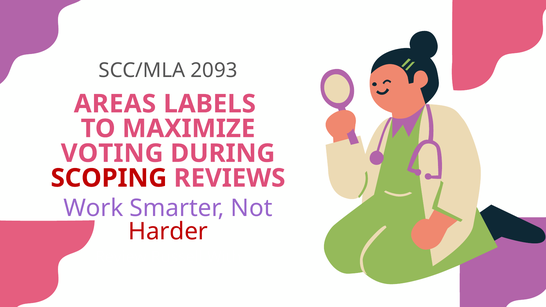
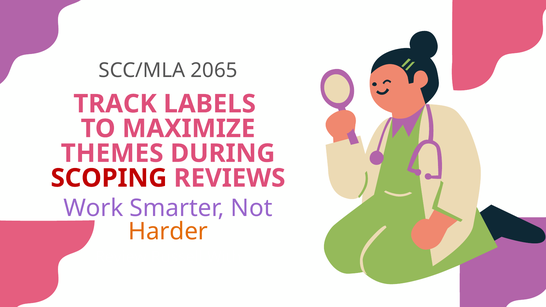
2093: 2093 -> 2065 (214, 70)
AREAS: AREAS -> TRACK (115, 104)
VOTING: VOTING -> THEMES (112, 153)
Harder colour: red -> orange (168, 231)
